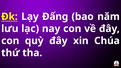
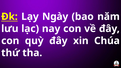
Đấng: Đấng -> Ngày (55, 17)
